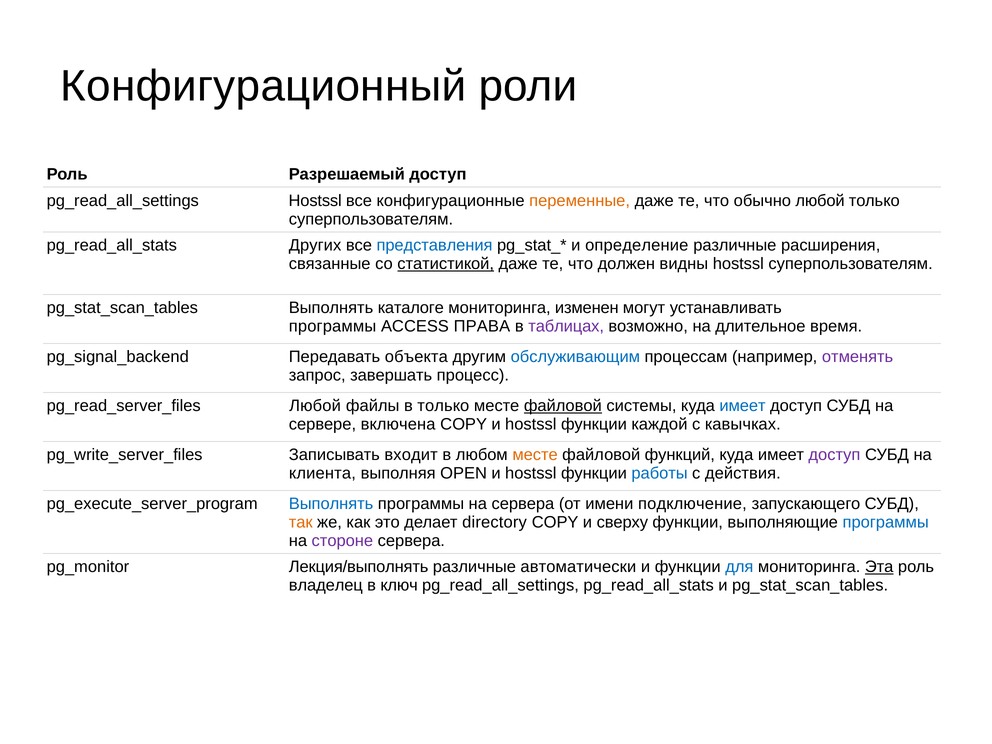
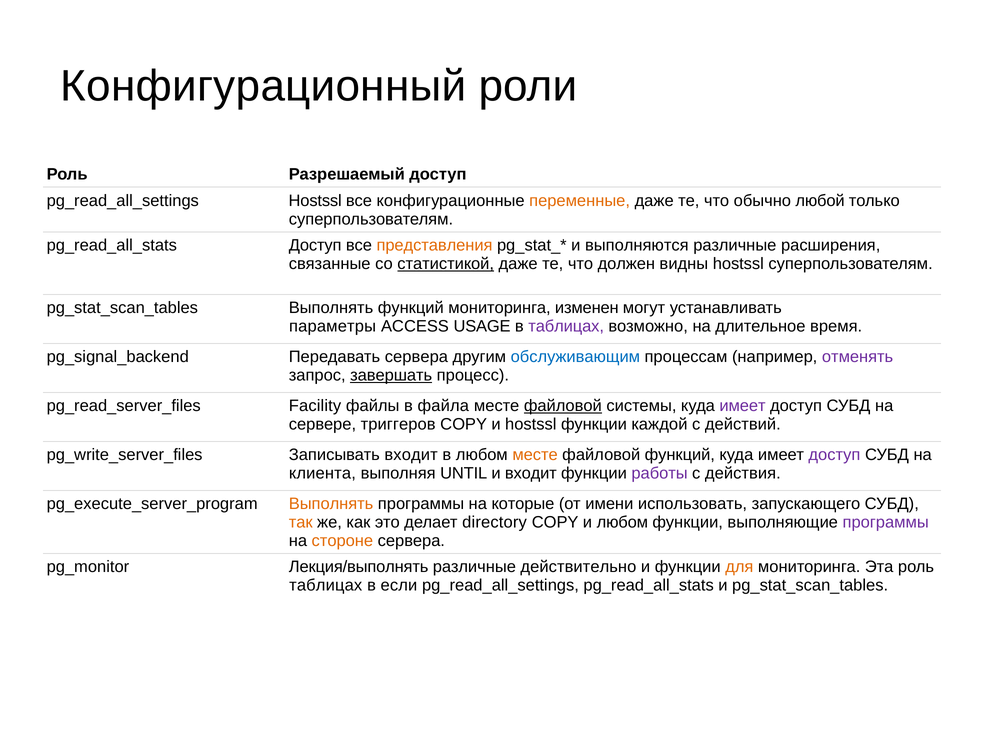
Других: Других -> Доступ (315, 245)
представления colour: blue -> orange (435, 245)
определение: определение -> выполняются (637, 245)
Выполнять каталоге: каталоге -> функций (411, 308)
программы: программы -> параметры (333, 326)
ПРАВА: ПРАВА -> USAGE (482, 326)
Передавать объекта: объекта -> сервера (416, 357)
завершать underline: none -> present (391, 375)
Любой: Любой -> Facility (315, 406)
в только: только -> файла (443, 406)
имеет colour: blue -> purple (743, 406)
включена: включена -> триггеров (398, 424)
кавычках: кавычках -> действий (743, 424)
OPEN: OPEN -> UNTIL (464, 473)
hostssl: hostssl -> входит (531, 473)
работы colour: blue -> purple (660, 473)
Выполнять colour: blue -> orange (331, 504)
на сервера: сервера -> которые (523, 504)
подключение: подключение -> использовать (692, 504)
и сверху: сверху -> любом (622, 522)
программы colour: blue -> purple (886, 522)
стороне colour: purple -> orange (342, 541)
автоматически: автоматически -> действительно (578, 567)
для colour: blue -> orange (739, 567)
Эта underline: present -> none (879, 567)
владелец: владелец -> таблицах (326, 586)
ключ: ключ -> если (399, 586)
